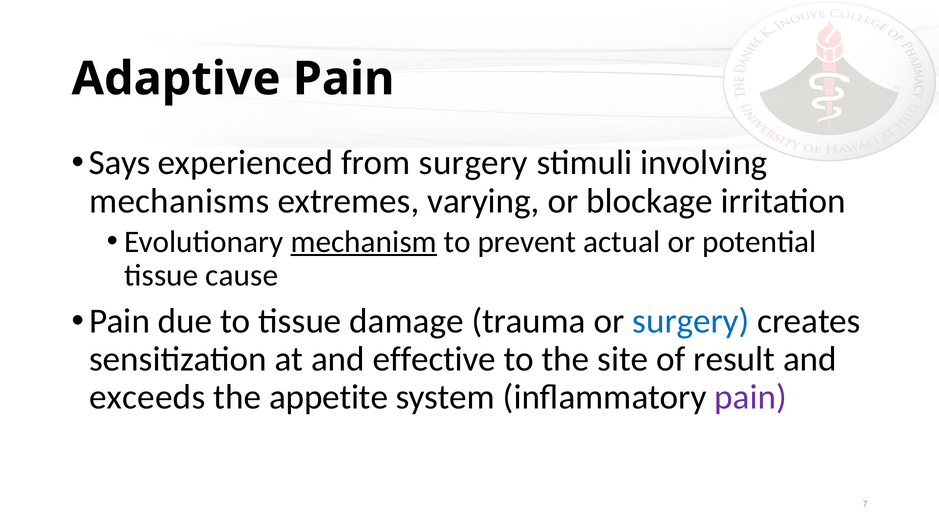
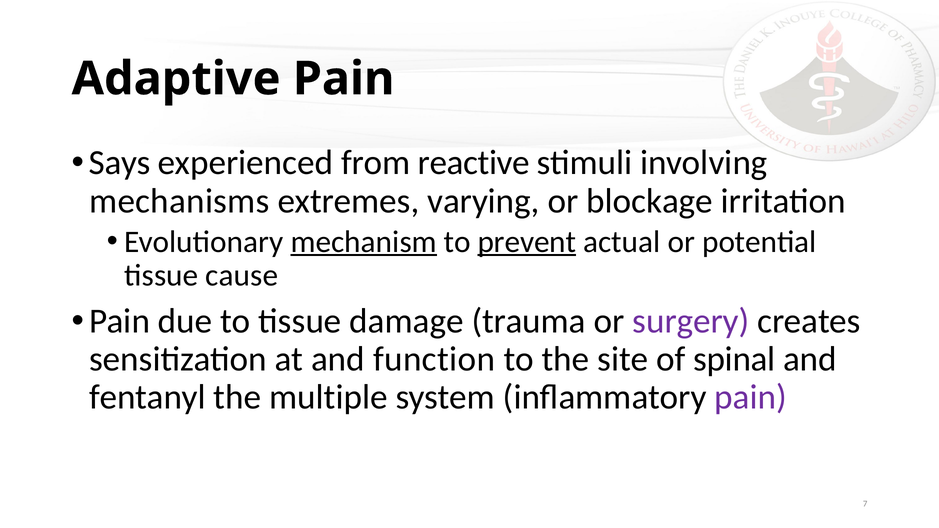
from surgery: surgery -> reactive (474, 163)
prevent underline: none -> present (527, 242)
surgery colour: blue -> purple (691, 321)
effective: effective -> function (434, 359)
result: result -> spinal (734, 359)
exceeds: exceeds -> fentanyl (147, 397)
appetite: appetite -> multiple (328, 397)
